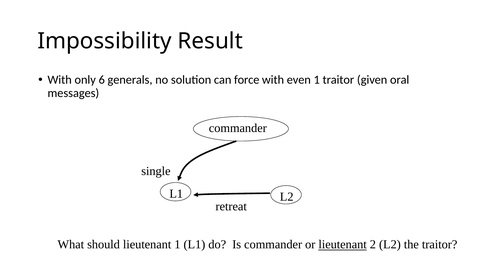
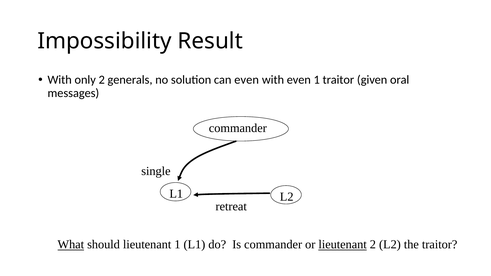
only 6: 6 -> 2 (102, 80)
can force: force -> even (247, 80)
What underline: none -> present (71, 245)
